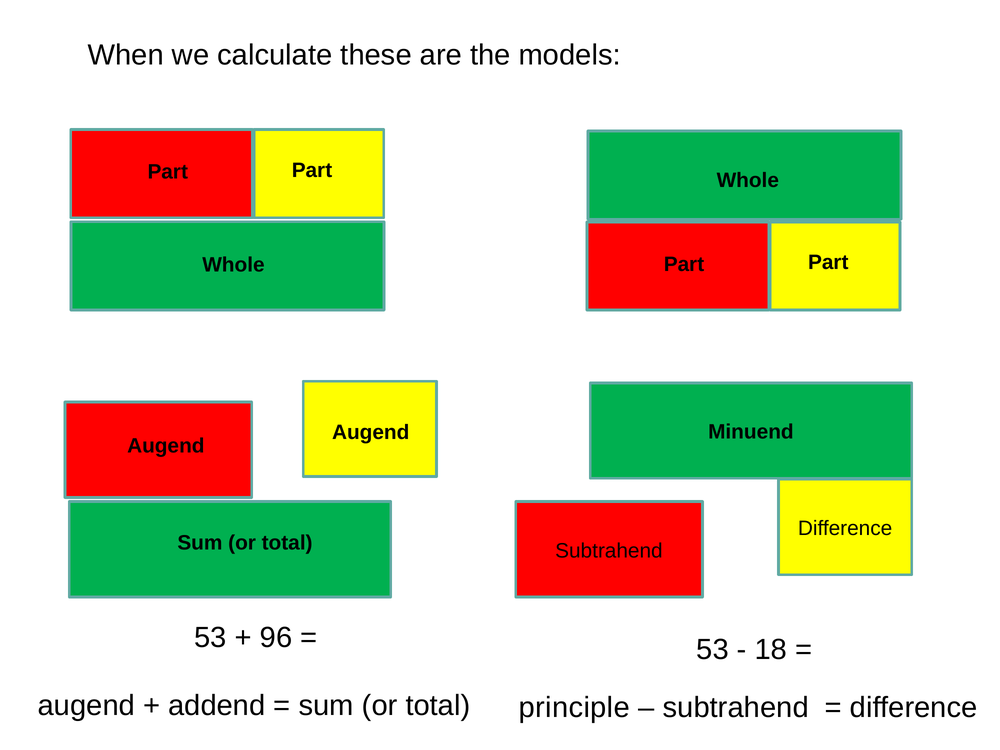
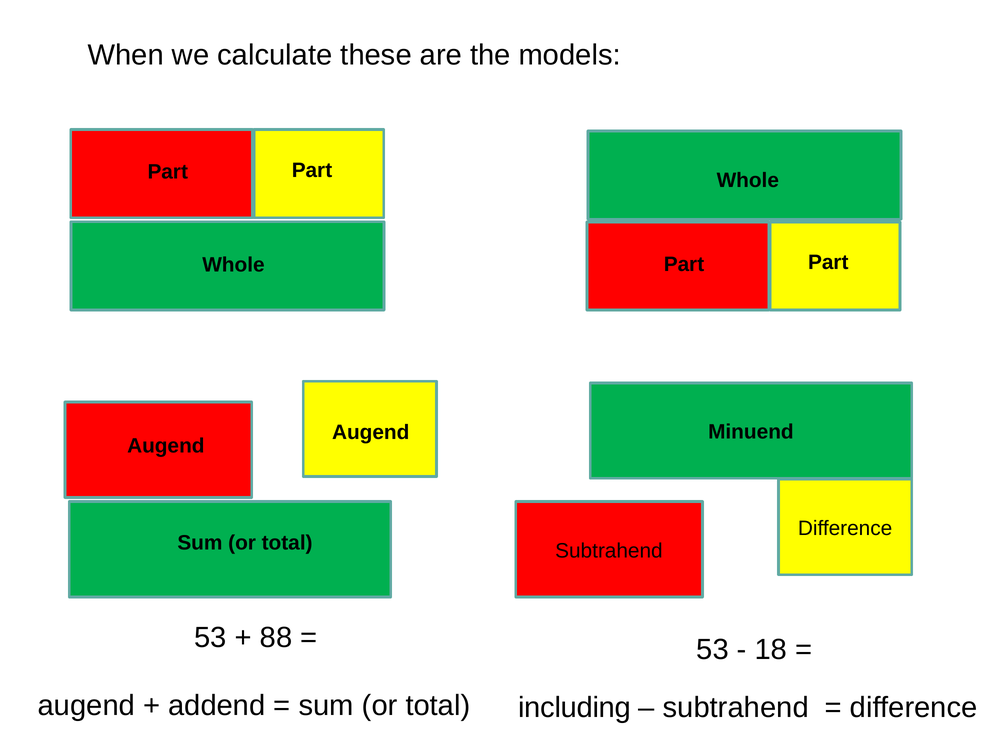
96: 96 -> 88 (276, 638)
principle: principle -> including (575, 708)
